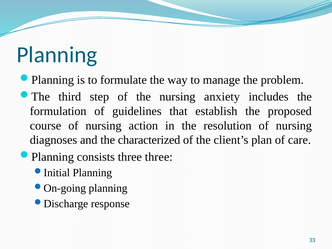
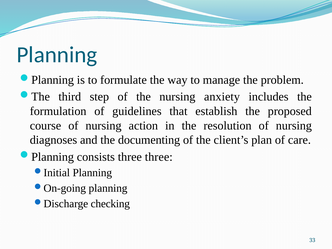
characterized: characterized -> documenting (149, 140)
response: response -> checking (110, 204)
